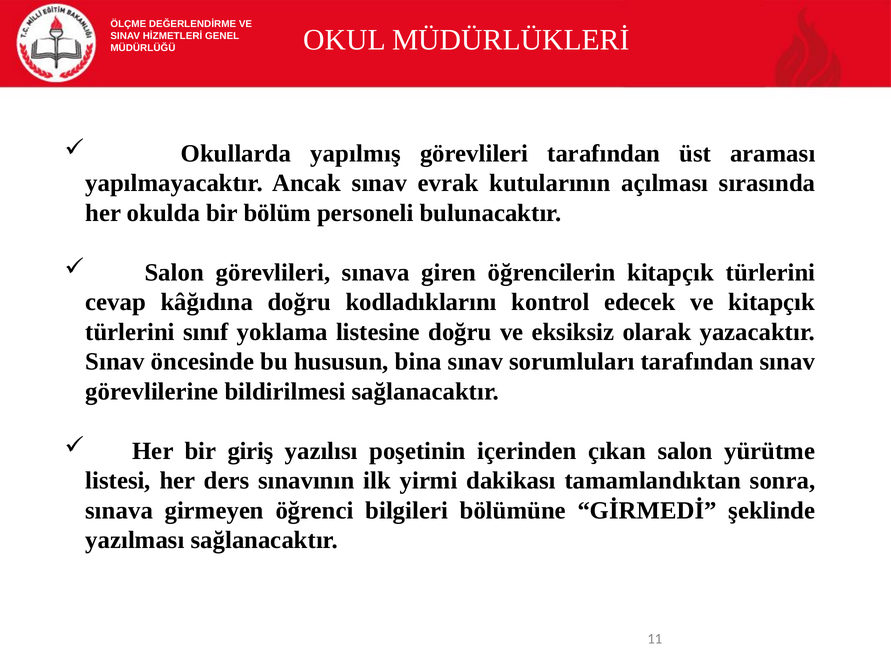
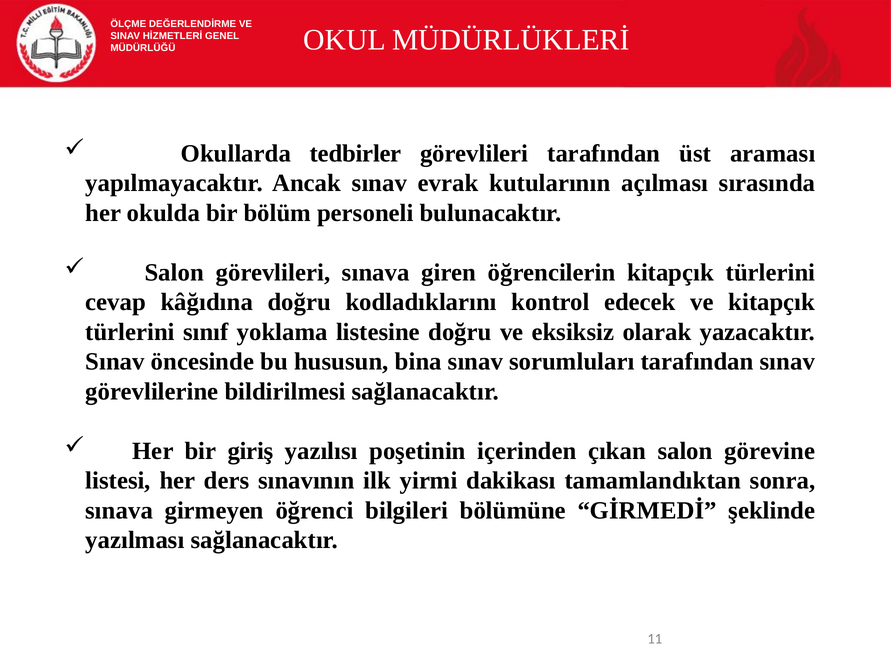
yapılmış: yapılmış -> tedbirler (356, 153)
yürütme: yürütme -> görevine (770, 450)
